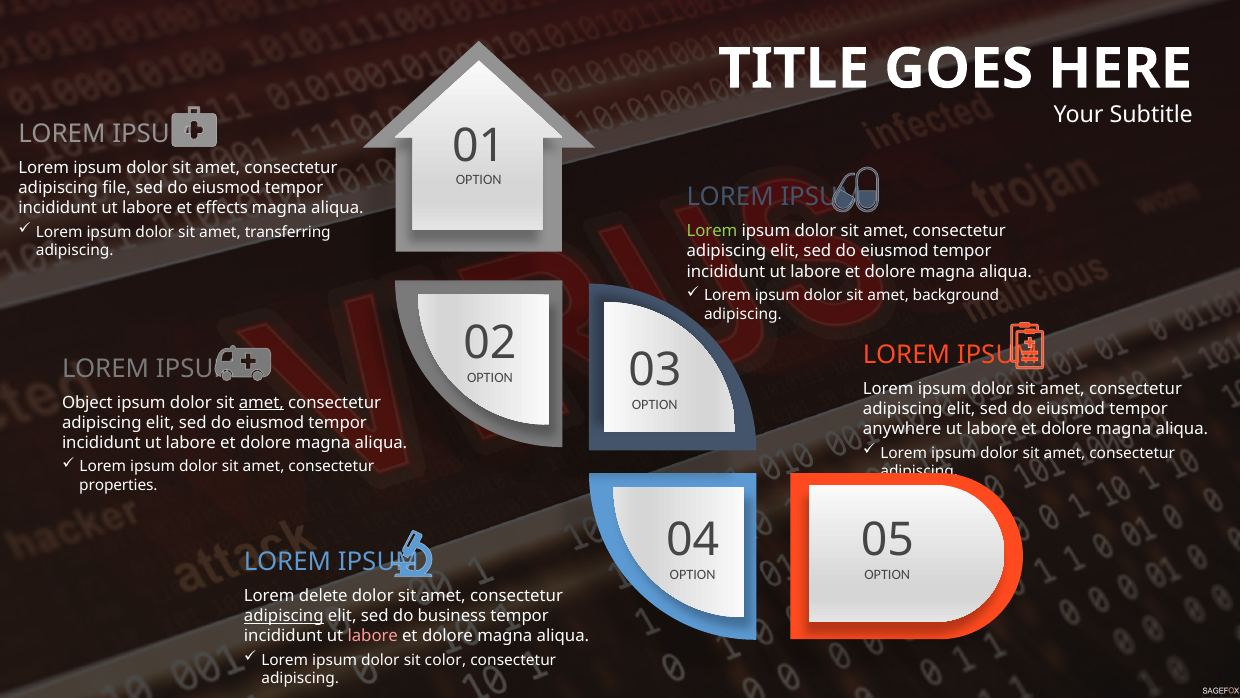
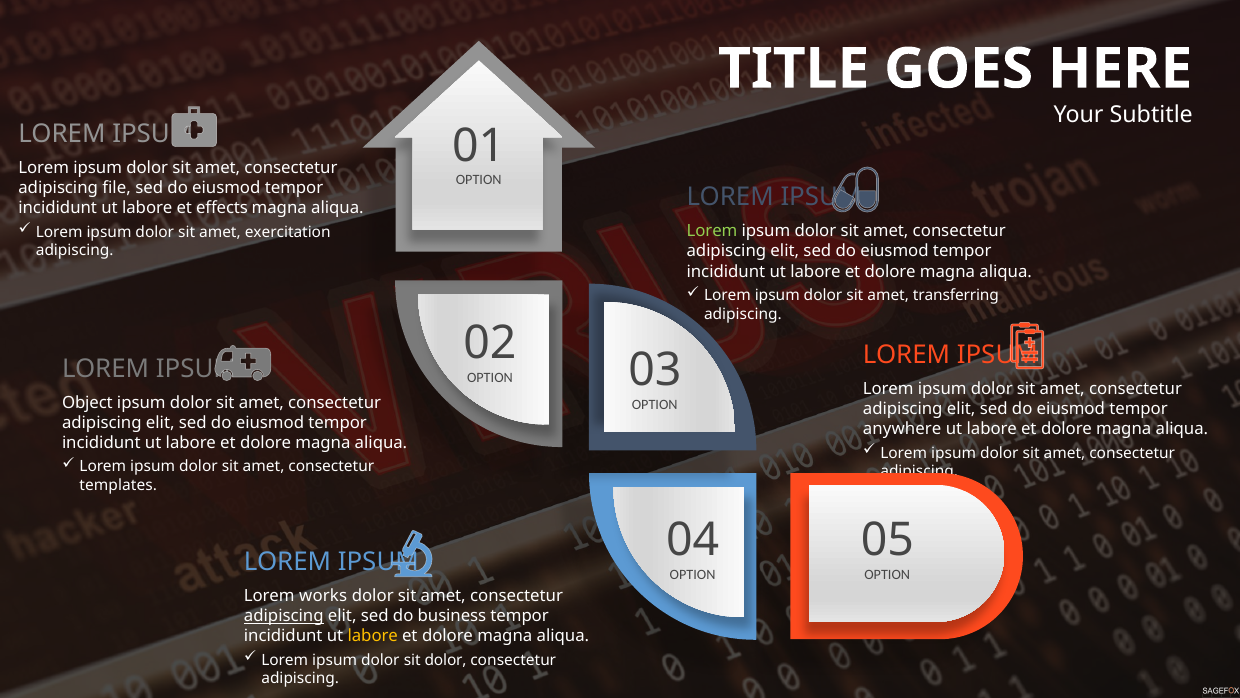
transferring: transferring -> exercitation (288, 232)
background: background -> transferring (956, 295)
amet underline: present -> none (261, 402)
properties: properties -> templates (118, 485)
delete: delete -> works (323, 595)
labore colour: pink -> yellow (373, 636)
sit color: color -> dolor (446, 659)
